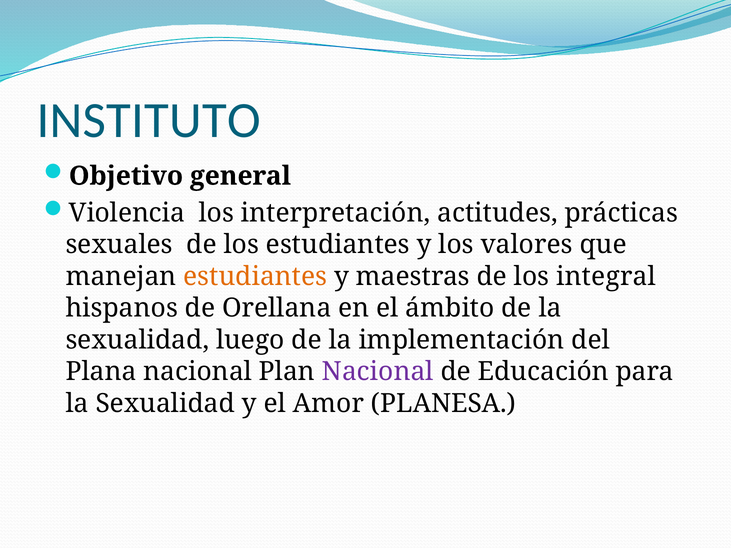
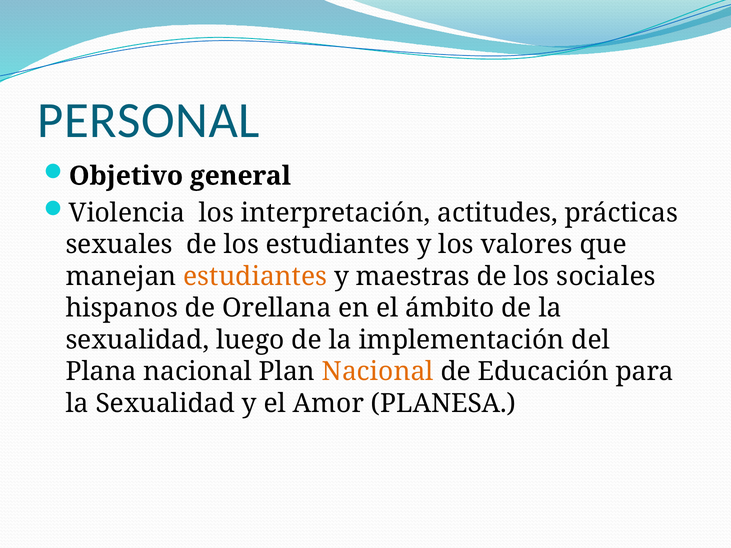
INSTITUTO: INSTITUTO -> PERSONAL (149, 121)
integral: integral -> sociales (606, 277)
Nacional colour: purple -> orange (378, 372)
